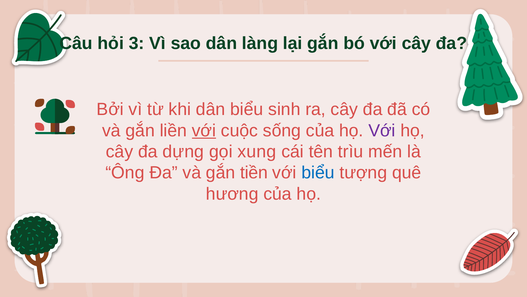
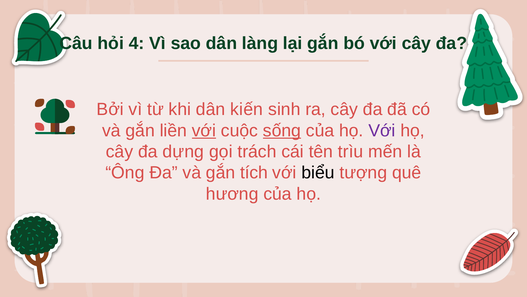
3: 3 -> 4 (137, 43)
dân biểu: biểu -> kiến (247, 109)
sống underline: none -> present (282, 130)
xung: xung -> trách (257, 151)
tiền: tiền -> tích (254, 172)
biểu colour: blue -> black (318, 172)
